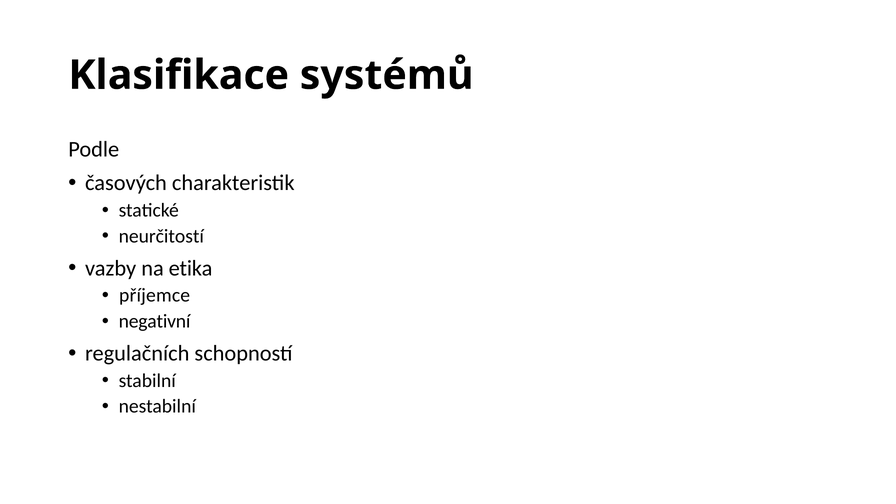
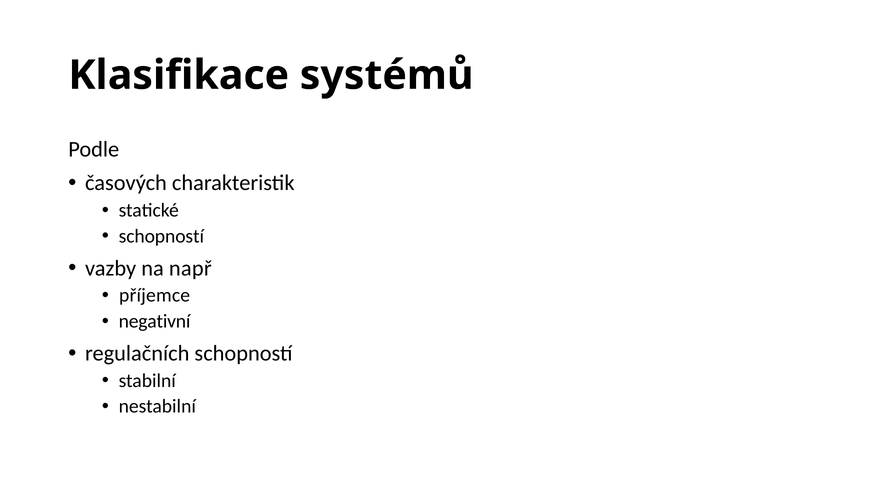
neurčitostí: neurčitostí -> schopností (161, 236)
etika: etika -> např (190, 268)
